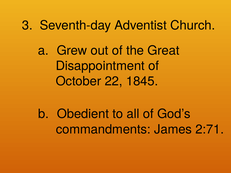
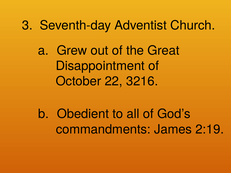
1845: 1845 -> 3216 (142, 81)
2:71: 2:71 -> 2:19 (210, 129)
